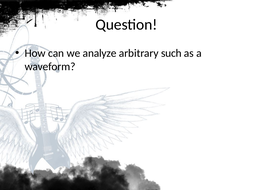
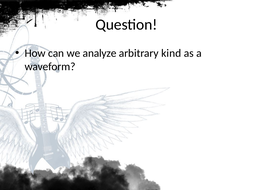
such: such -> kind (171, 53)
